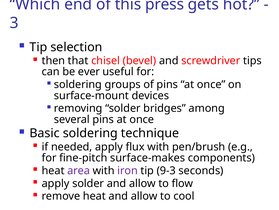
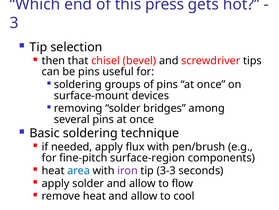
be ever: ever -> pins (89, 72)
surface-makes: surface-makes -> surface-region (148, 157)
area colour: purple -> blue (79, 170)
9-3: 9-3 -> 3-3 (166, 170)
